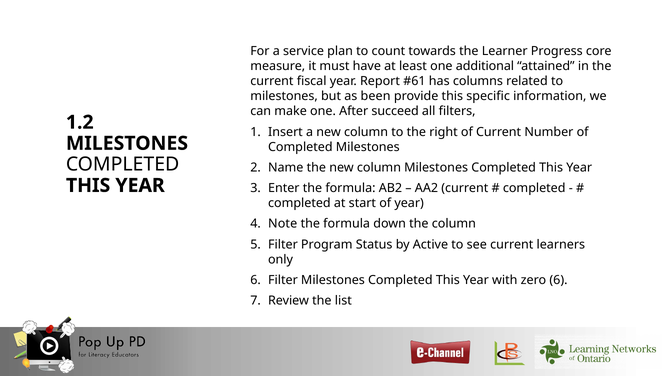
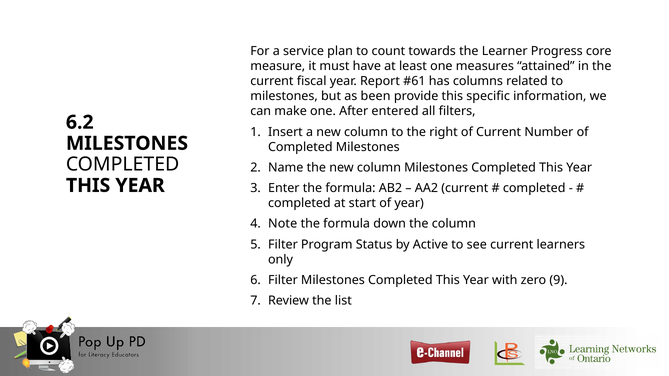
additional: additional -> measures (485, 66)
succeed: succeed -> entered (395, 111)
1.2: 1.2 -> 6.2 (80, 122)
zero 6: 6 -> 9 (558, 280)
